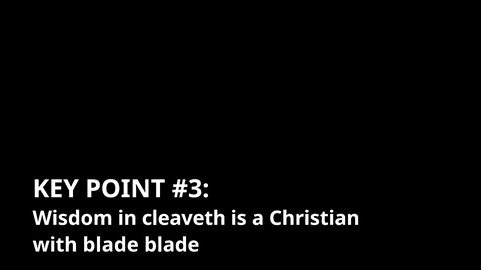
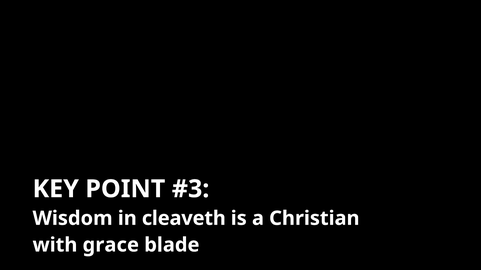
with blade: blade -> grace (111, 245)
